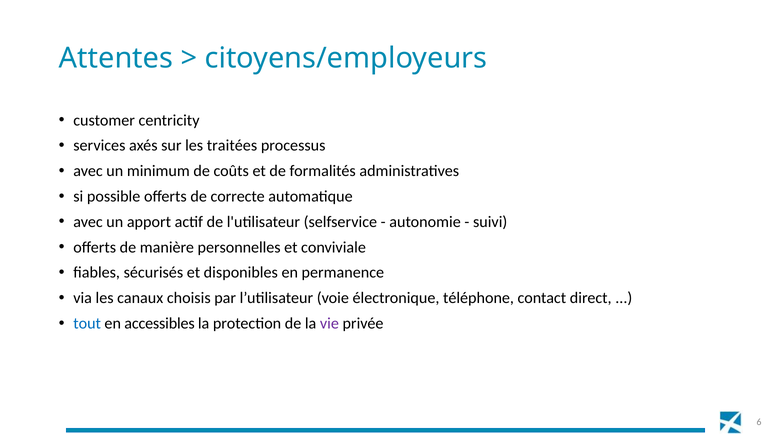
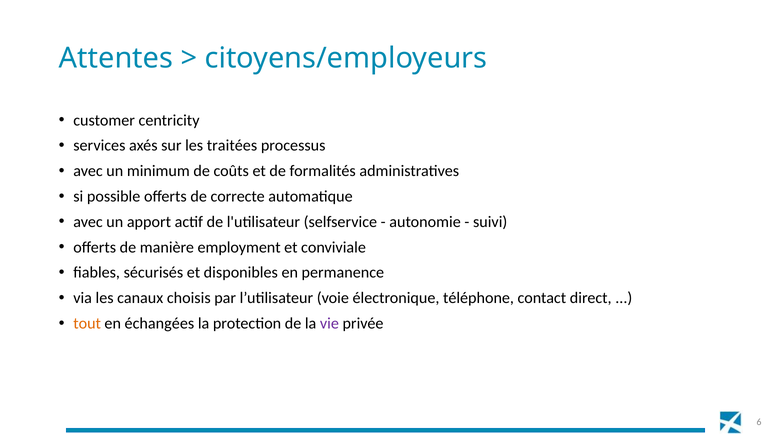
personnelles: personnelles -> employment (239, 247)
tout colour: blue -> orange (87, 324)
accessibles: accessibles -> échangées (159, 324)
